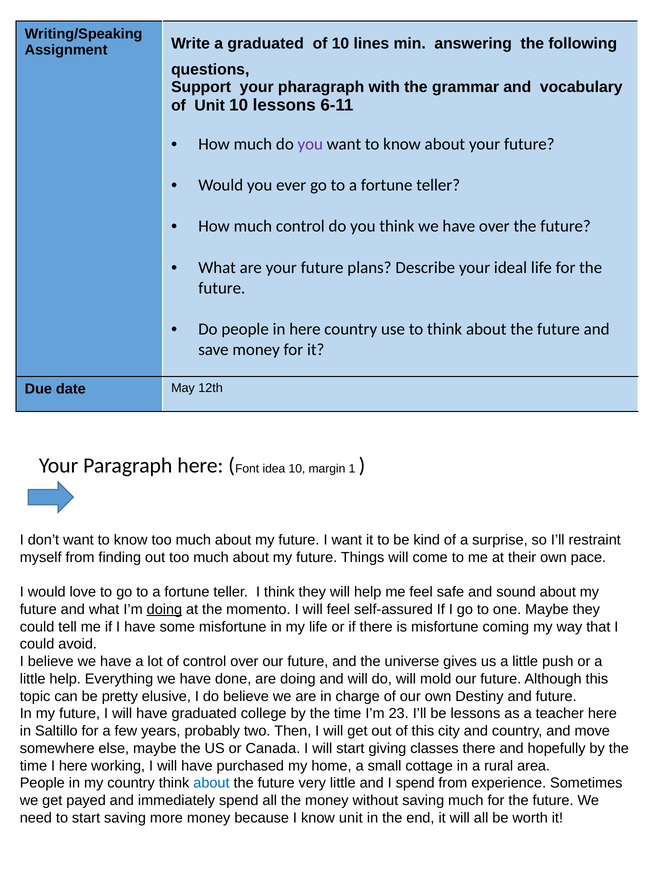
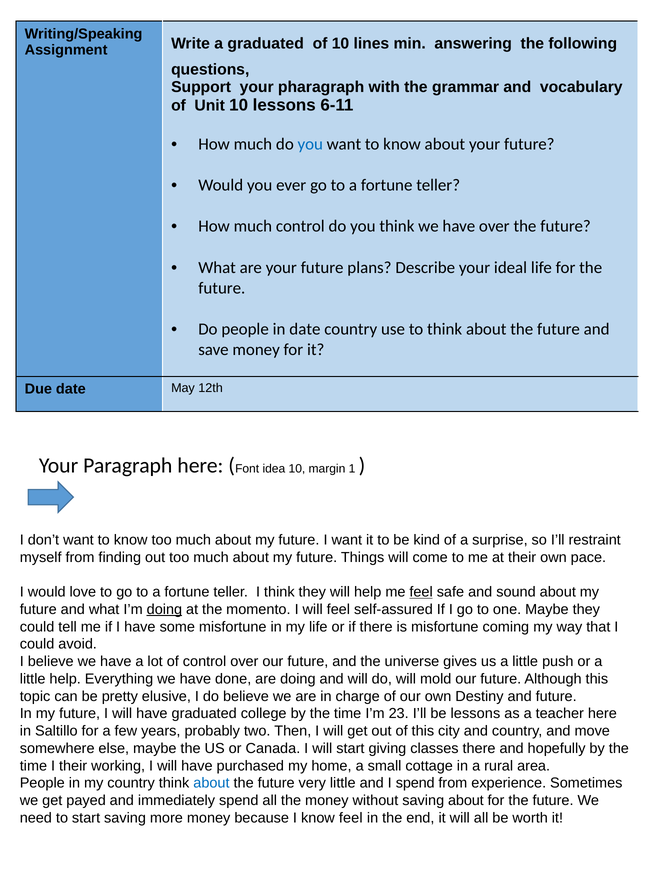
you colour: purple -> blue (310, 144)
in here: here -> date (305, 329)
feel underline: none -> present (421, 592)
I here: here -> their (73, 766)
saving much: much -> about (466, 801)
know unit: unit -> feel (351, 818)
